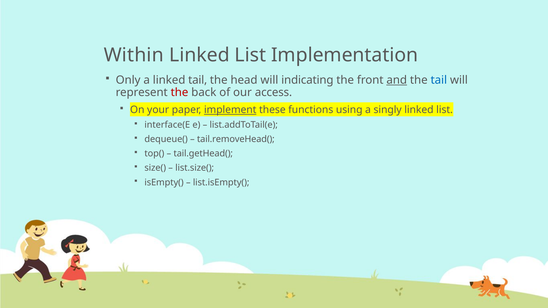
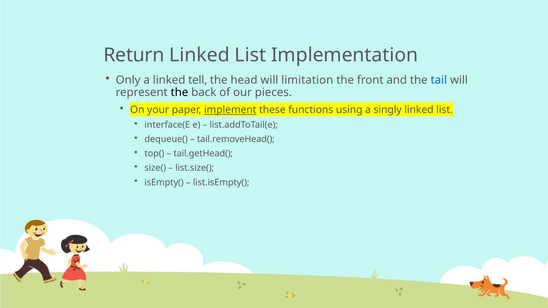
Within: Within -> Return (134, 55)
linked tail: tail -> tell (198, 80)
indicating: indicating -> limitation (307, 80)
and underline: present -> none (397, 80)
the colour: red -> black (180, 92)
access: access -> pieces (273, 92)
